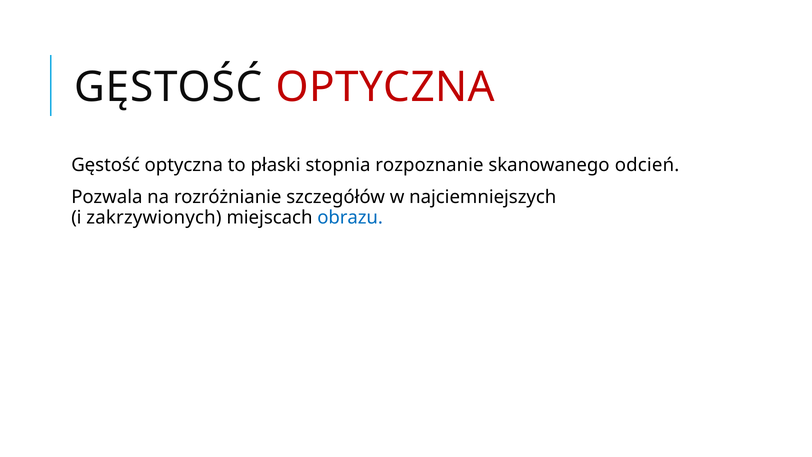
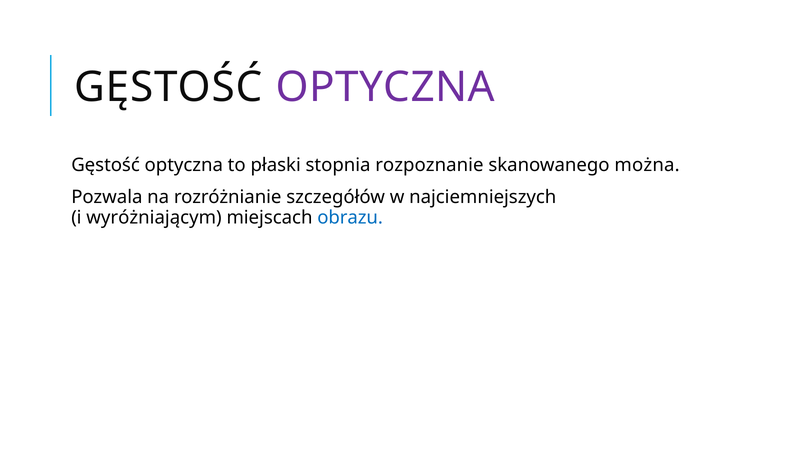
OPTYCZNA colour: red -> purple (385, 87)
odcień: odcień -> można (647, 165)
zakrzywionych: zakrzywionych -> wyróżniającym (154, 217)
